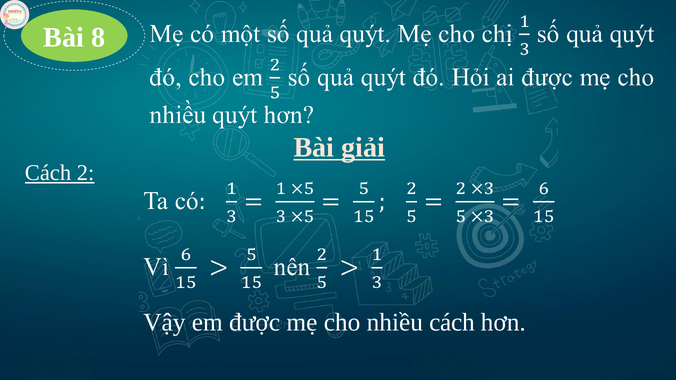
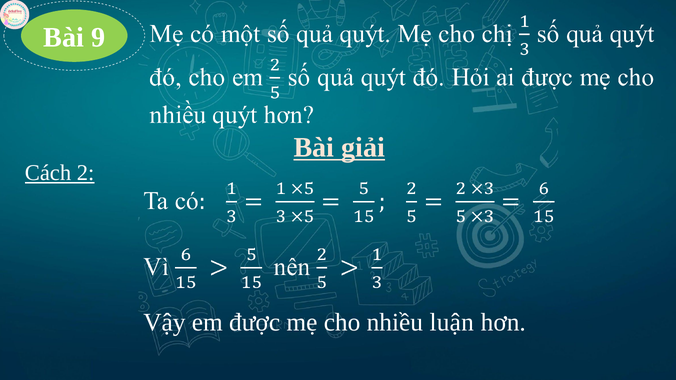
8: 8 -> 9 (98, 37)
nhiều cách: cách -> luận (452, 322)
